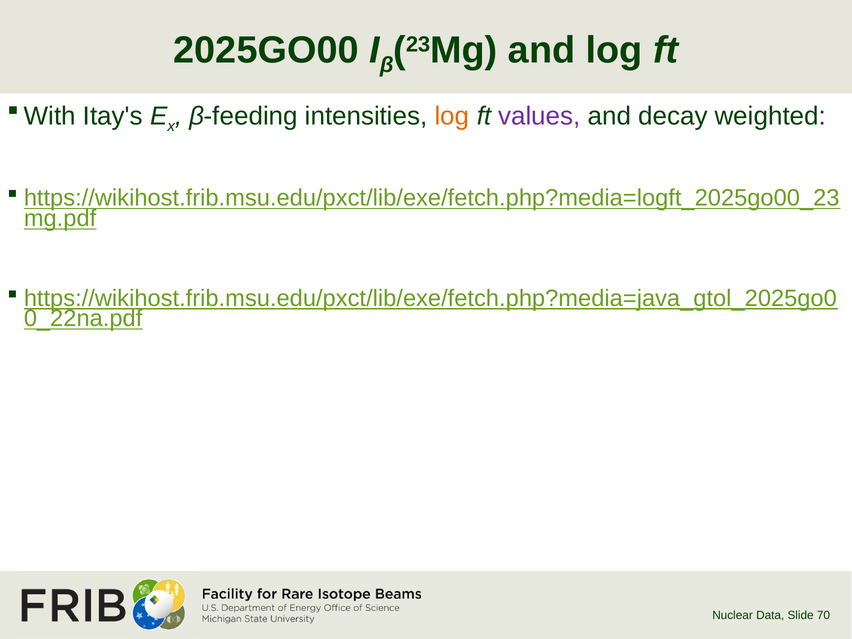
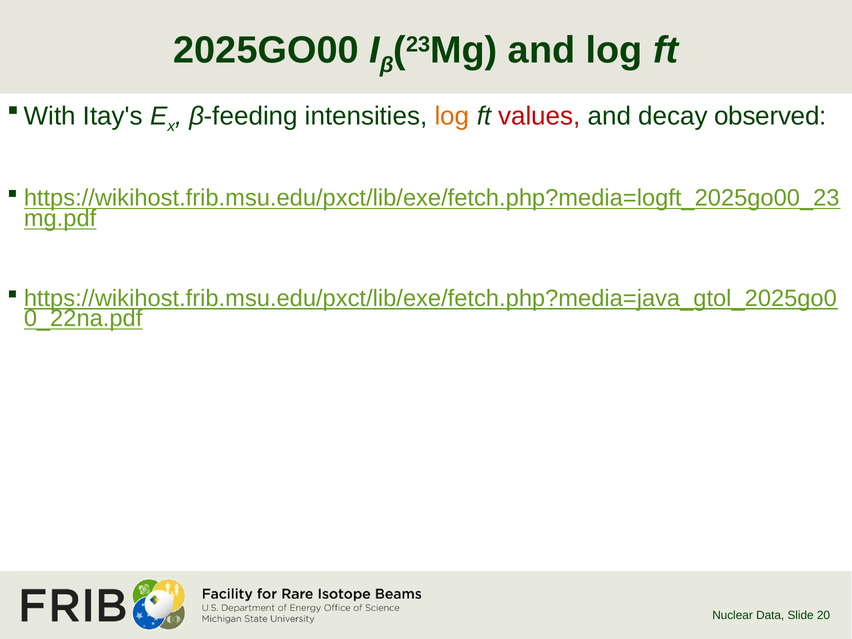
values colour: purple -> red (539, 116)
weighted: weighted -> observed (770, 116)
70: 70 -> 20 (823, 615)
